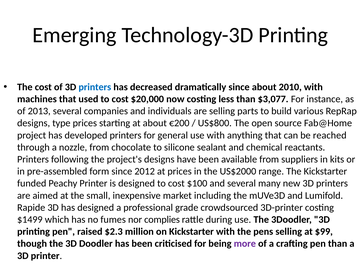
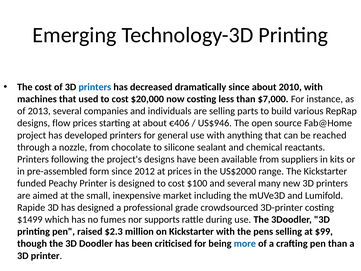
$3,077: $3,077 -> $7,000 (273, 99)
type: type -> flow (61, 123)
€200: €200 -> €406 (179, 123)
US$800: US$800 -> US$946 (215, 123)
complies: complies -> supports (162, 219)
more colour: purple -> blue (245, 243)
